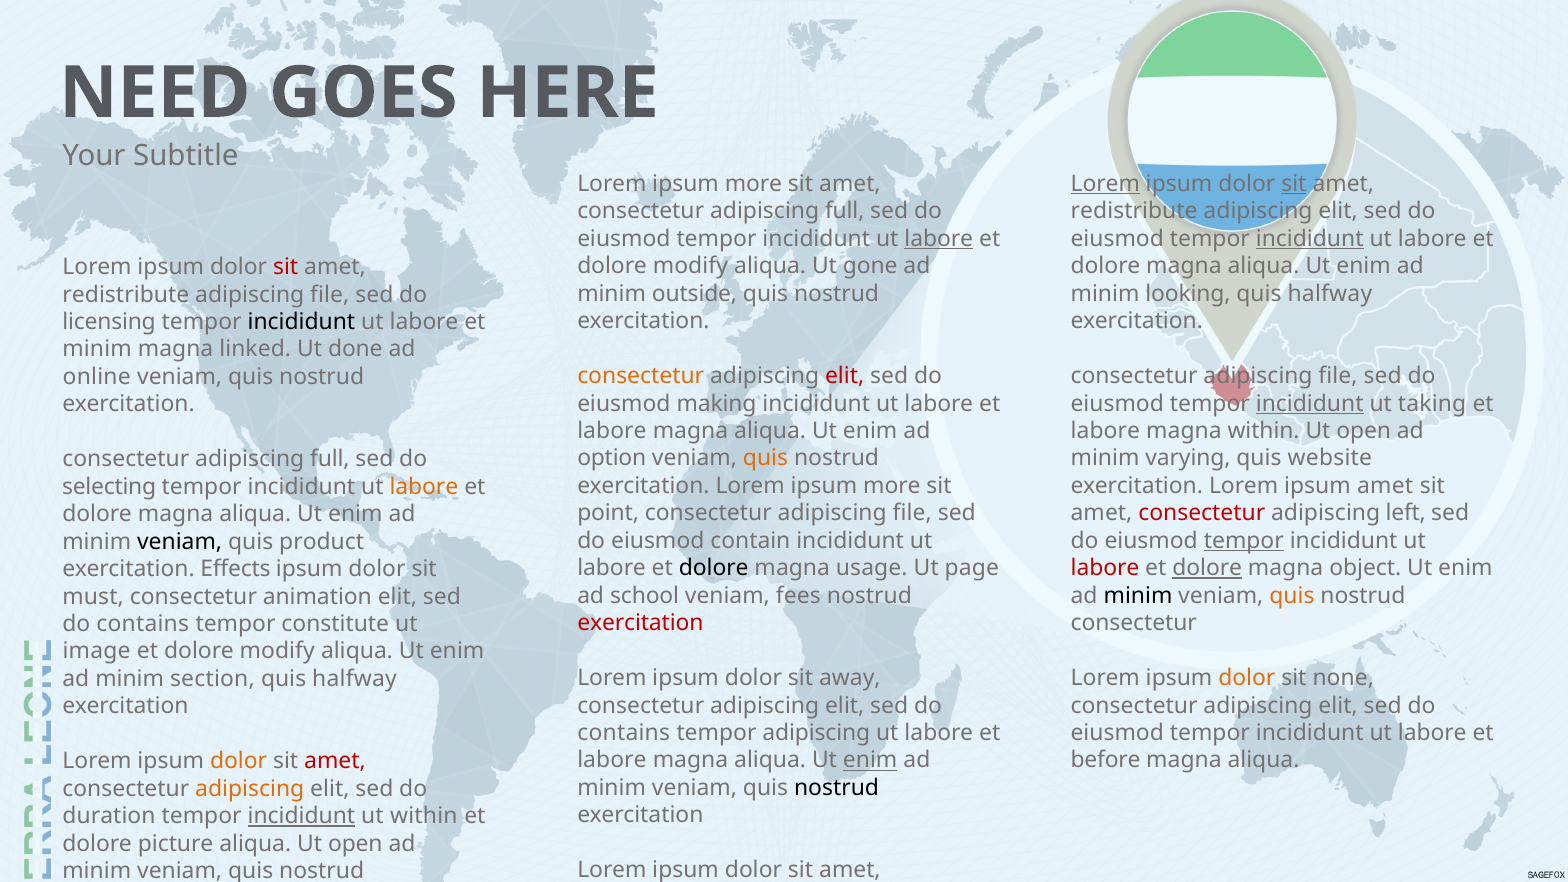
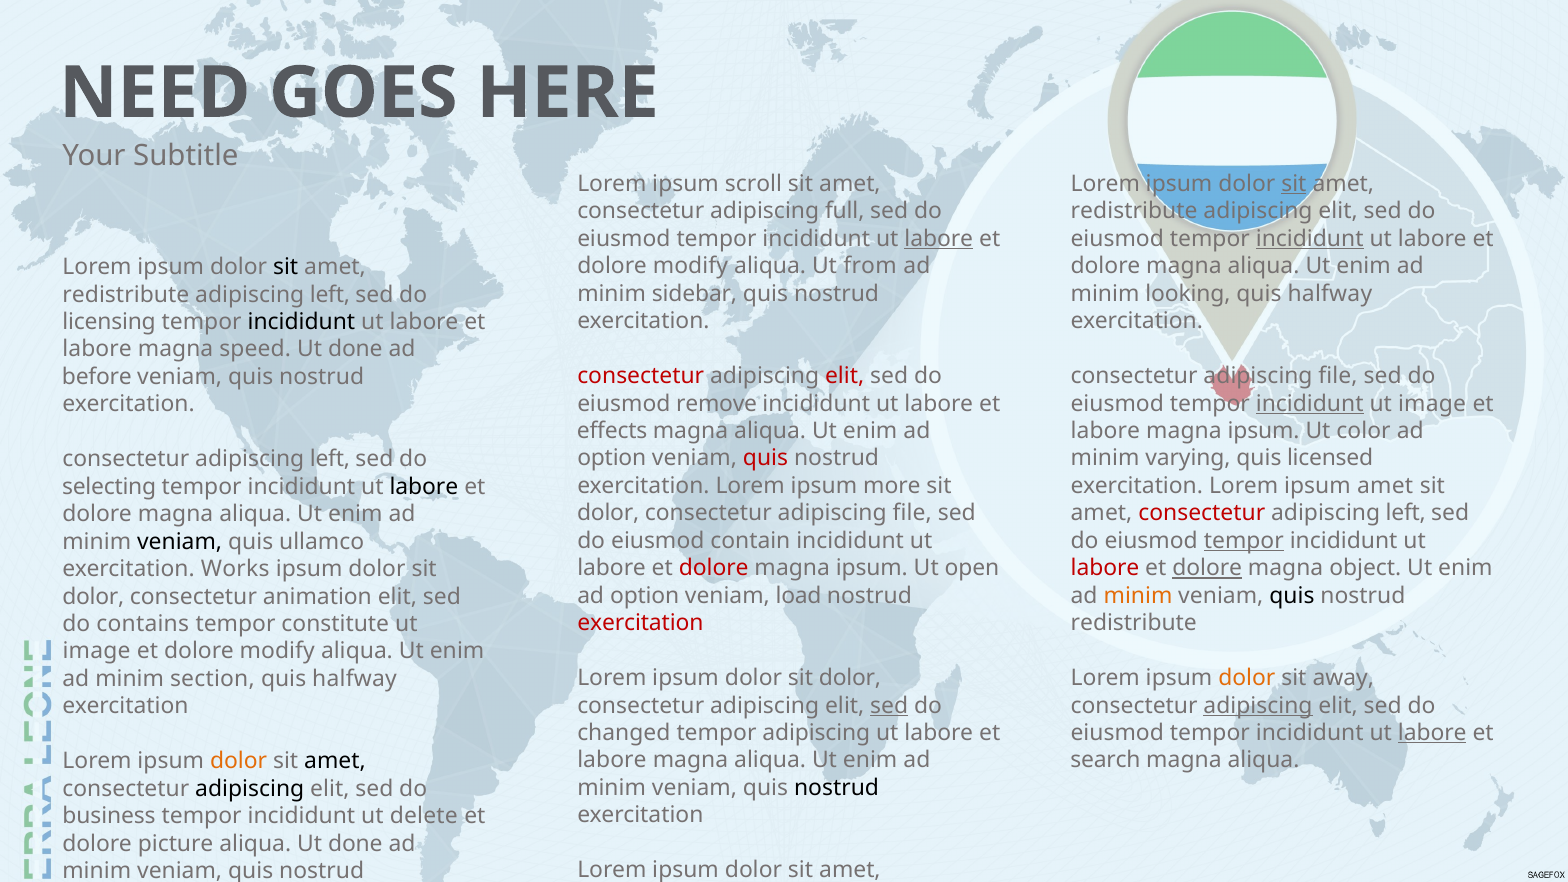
more: more -> scroll (753, 184)
Lorem underline: present -> none (1105, 184)
gone: gone -> from (870, 266)
sit colour: red -> black (286, 267)
outside: outside -> sidebar (695, 294)
file: file -> left (330, 294)
minim: minim -> labore (97, 349)
linked: linked -> speed (255, 349)
consectetur colour: orange -> red (641, 376)
online: online -> before (97, 377)
making: making -> remove (717, 403)
taking: taking -> image (1432, 403)
labore: labore -> effects (612, 431)
within: within -> ipsum (1264, 431)
open: open -> color (1364, 431)
quis colour: orange -> red (766, 458)
website: website -> licensed (1330, 458)
full: full -> left (330, 459)
labore colour: orange -> black (424, 487)
point: point -> dolor (608, 513)
product: product -> ullamco (322, 542)
dolore colour: black -> red (714, 568)
usage: usage -> ipsum (872, 568)
page: page -> open (972, 568)
Effects: Effects -> Works (235, 569)
school: school -> option (645, 596)
fees: fees -> load (799, 596)
minim colour: black -> orange (1138, 596)
quis colour: orange -> black (1292, 596)
must: must -> dolor (93, 596)
consectetur: consectetur -> redistribute (1134, 623)
away: away -> dolor (850, 678)
none: none -> away (1343, 678)
sed underline: none -> present (889, 705)
adipiscing underline: none -> present (1258, 705)
contains: contains -> changed (624, 733)
labore underline: none -> present (1432, 733)
enim underline: present -> none (870, 760)
before: before -> search (1106, 760)
amet colour: red -> black (335, 761)
adipiscing colour: orange -> black (250, 789)
duration: duration -> business (109, 816)
incididunt underline: present -> none (301, 816)
ut within: within -> delete (424, 816)
aliqua Ut open: open -> done (355, 844)
